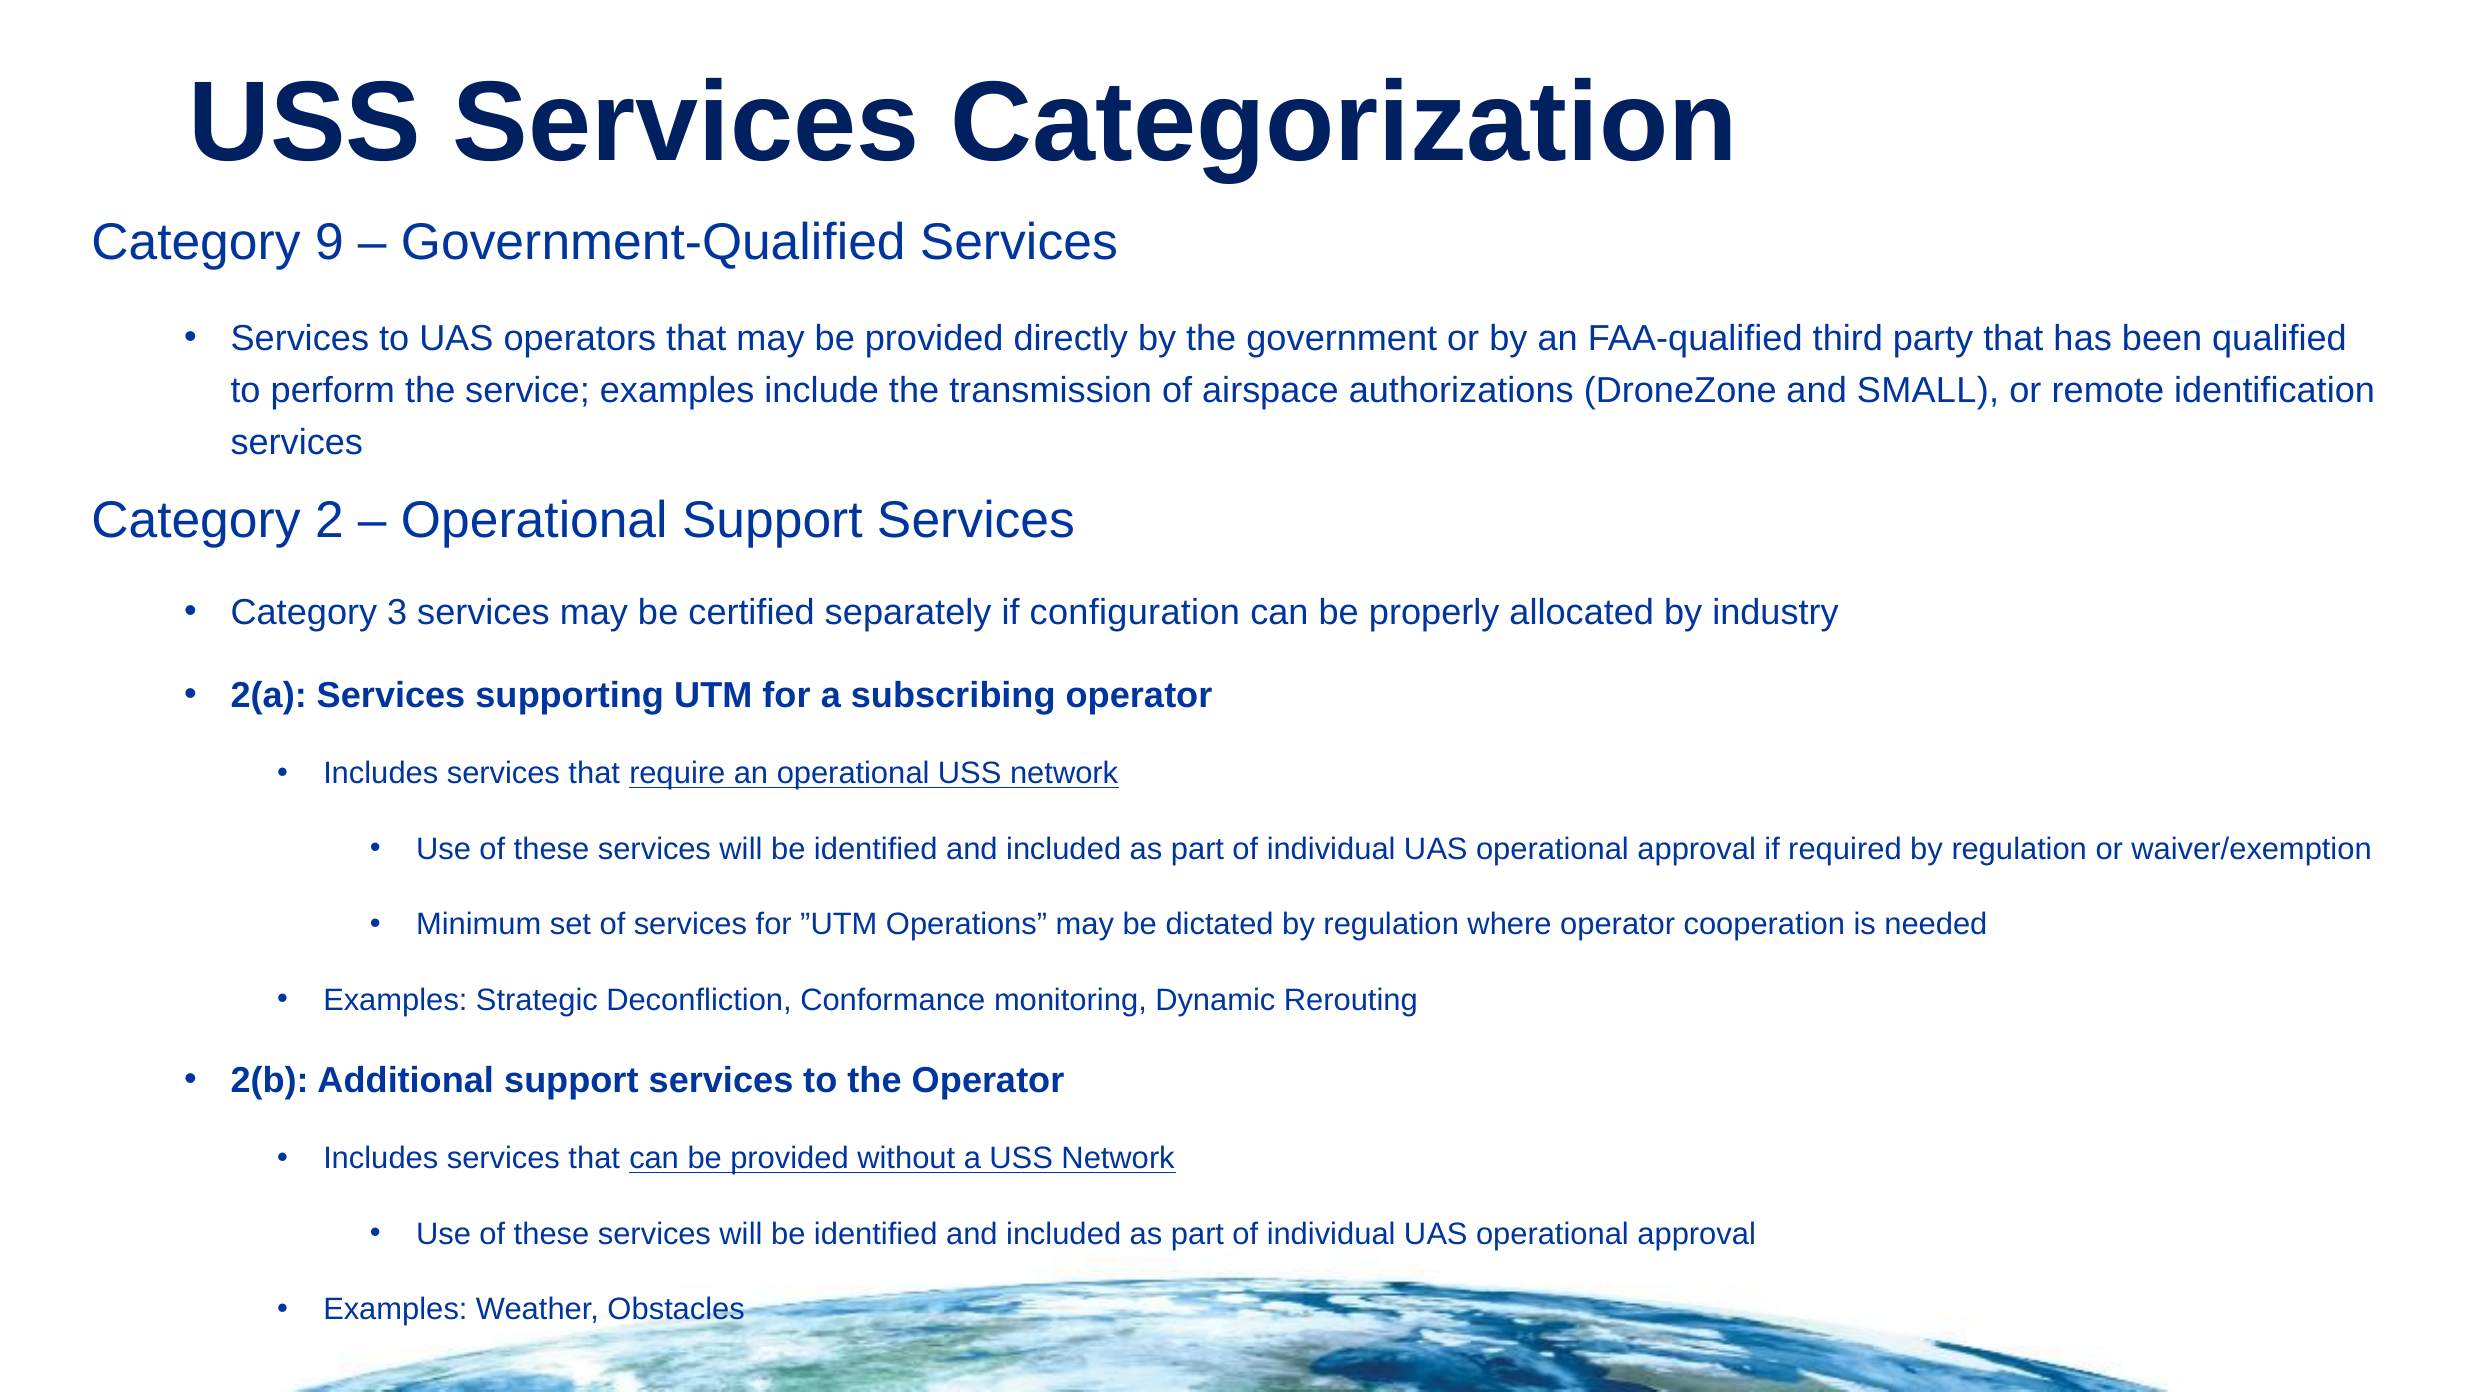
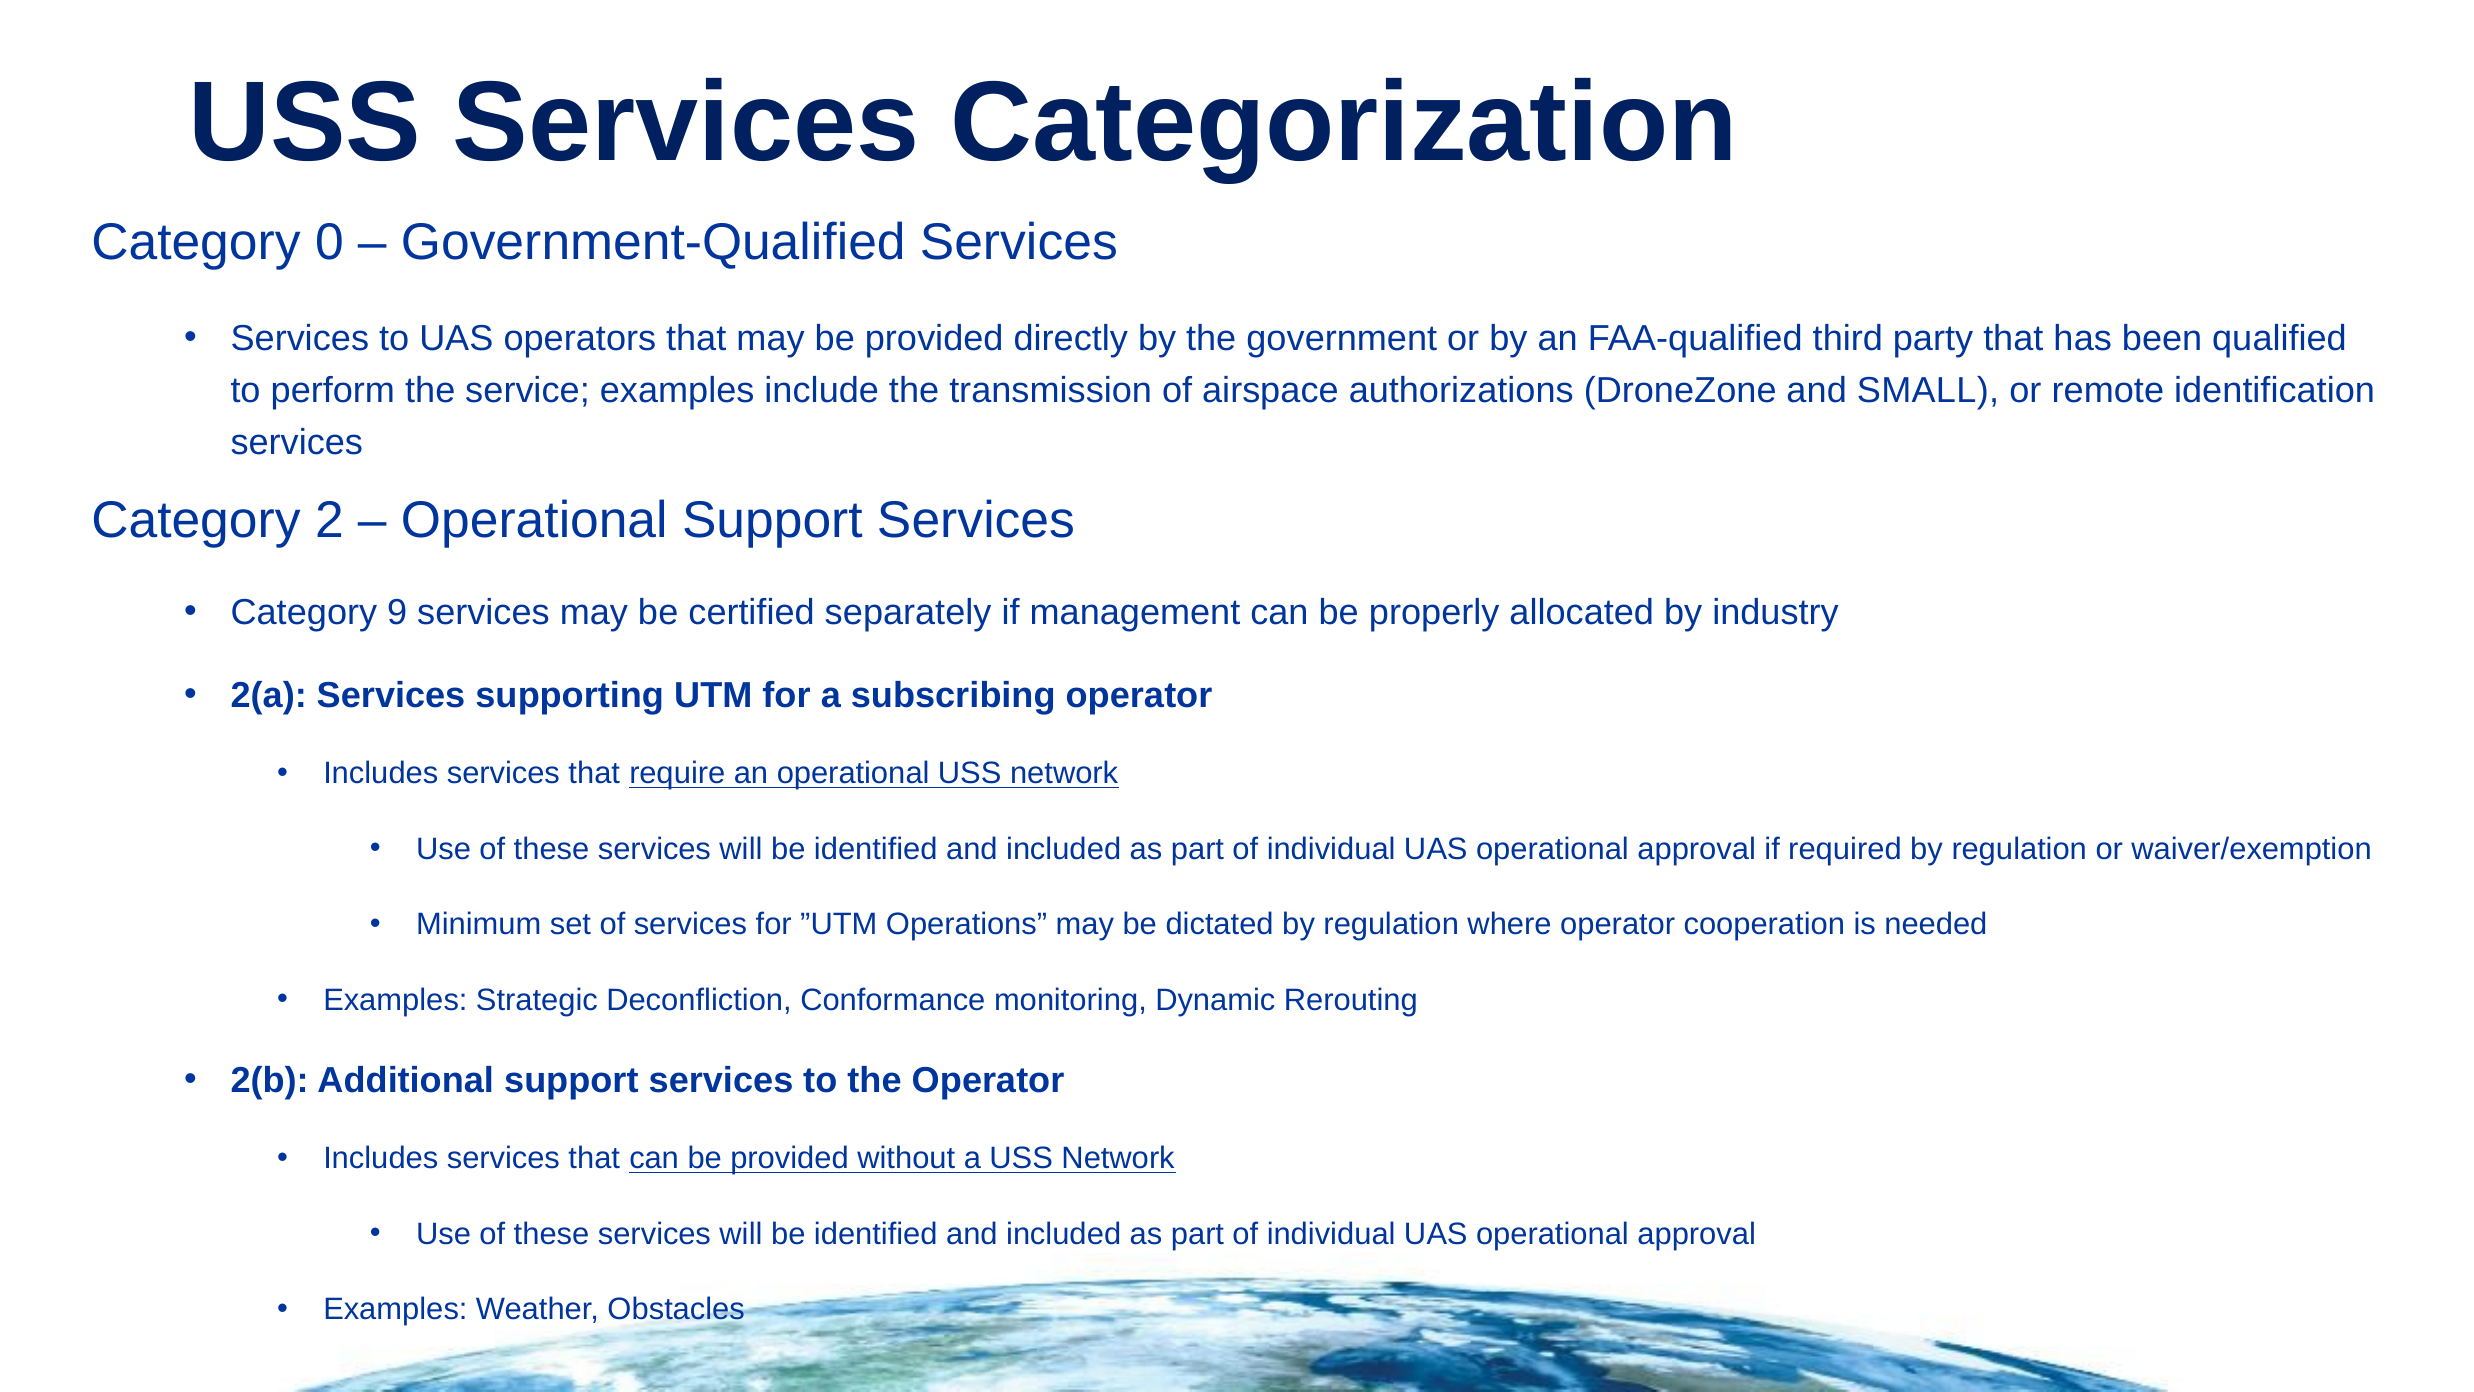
9: 9 -> 0 (329, 242)
3: 3 -> 9 (397, 612)
configuration: configuration -> management (1135, 612)
